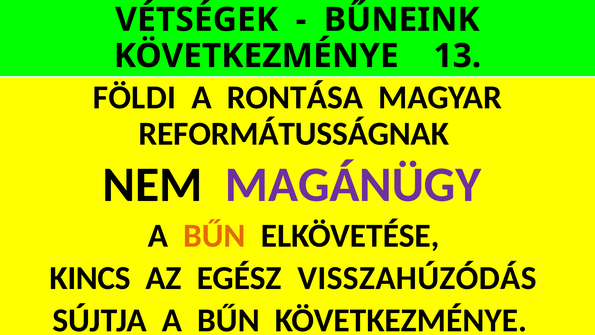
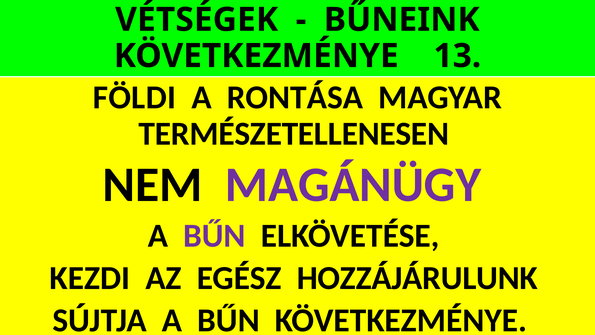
REFORMÁTUSSÁGNAK: REFORMÁTUSSÁGNAK -> TERMÉSZETELLENESEN (294, 134)
BŰN colour: orange -> purple (214, 236)
KINCS: KINCS -> KEZDI (90, 278)
VISSZAHÚZÓDÁS: VISSZAHÚZÓDÁS -> HOZZÁJÁRULUNK (417, 278)
